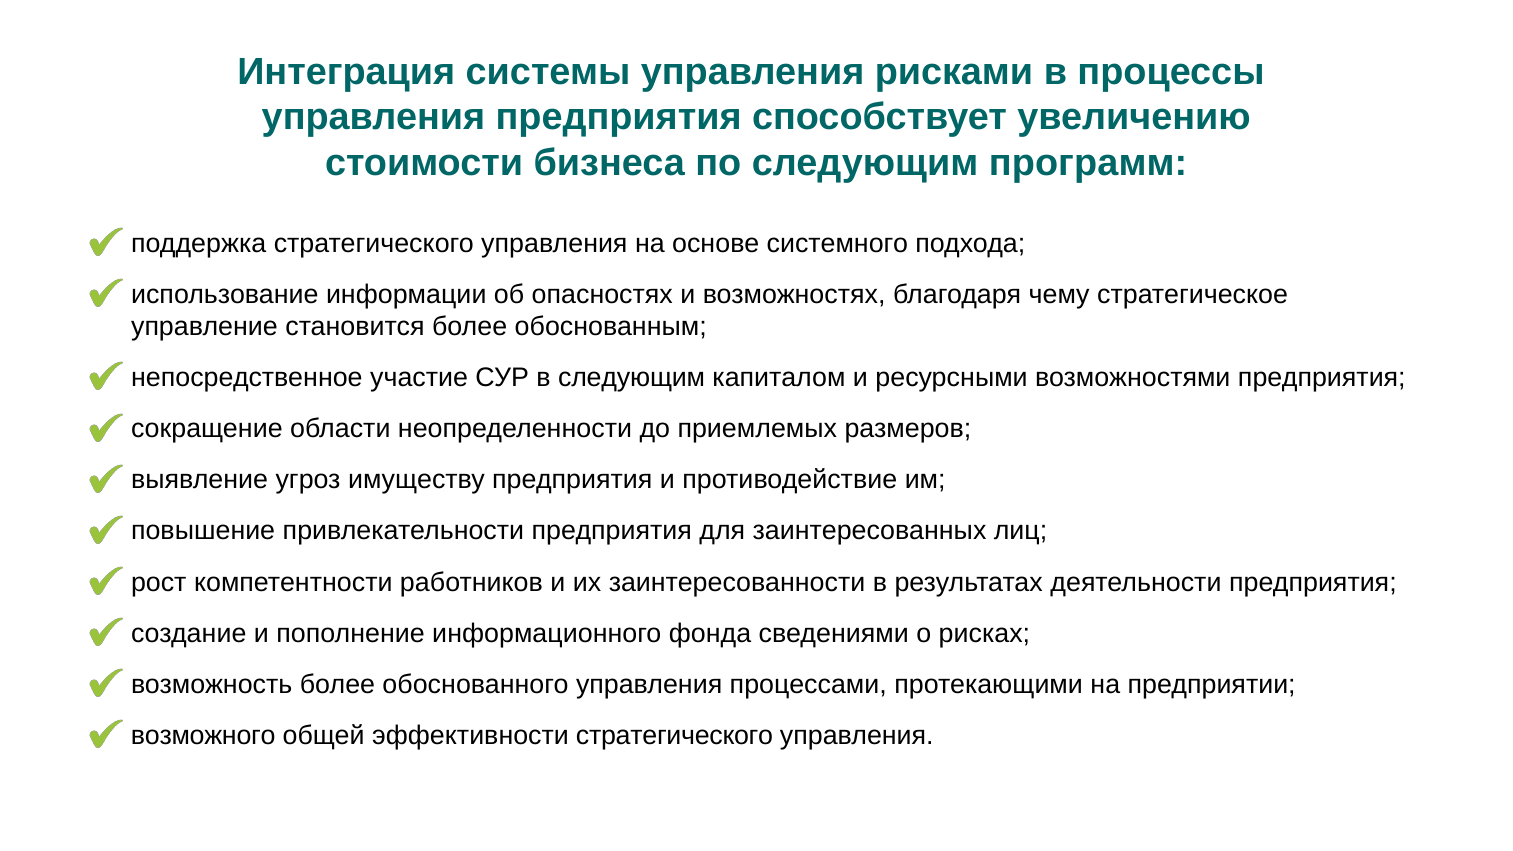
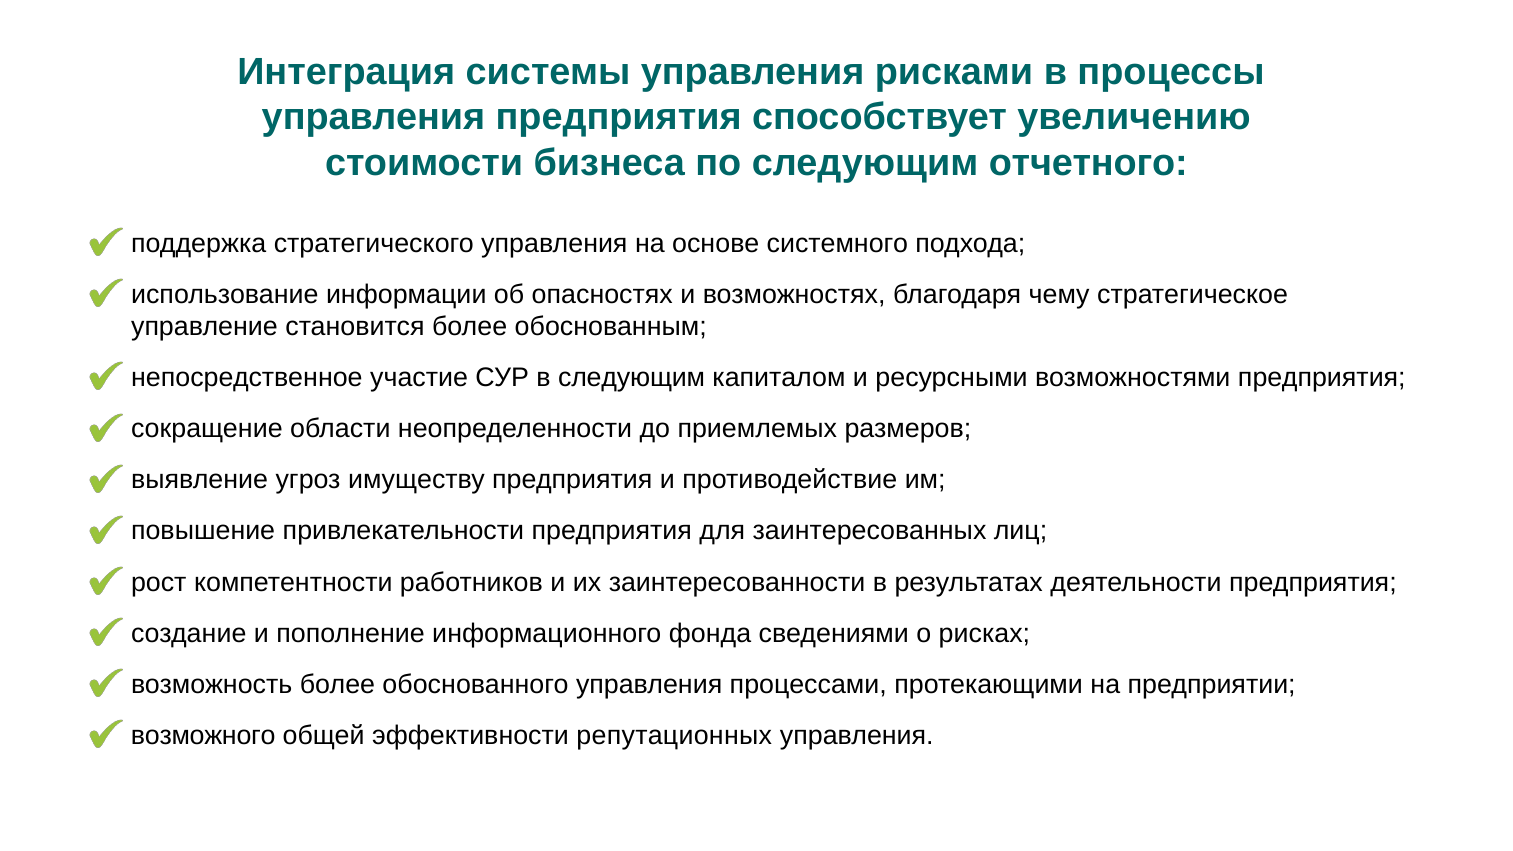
программ: программ -> отчетного (1088, 163)
эффективности стратегического: стратегического -> репутационных (674, 736)
